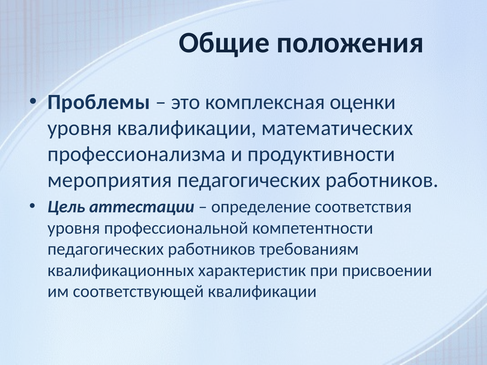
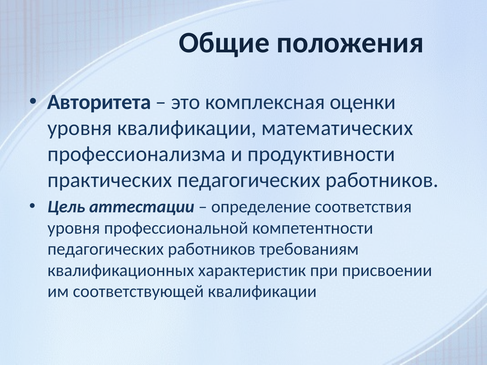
Проблемы: Проблемы -> Авторитета (99, 102)
мероприятия: мероприятия -> практических (110, 180)
